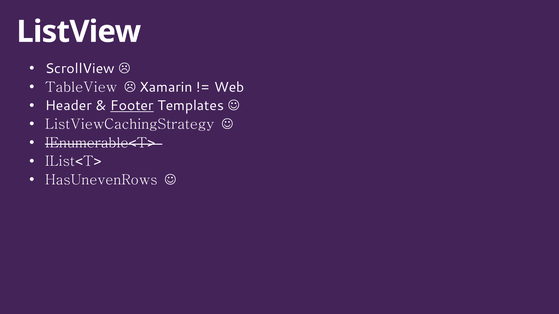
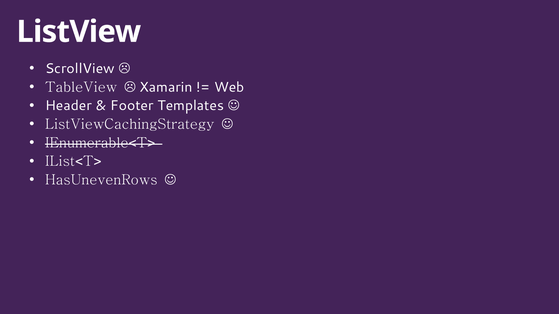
Footer underline: present -> none (132, 106)
